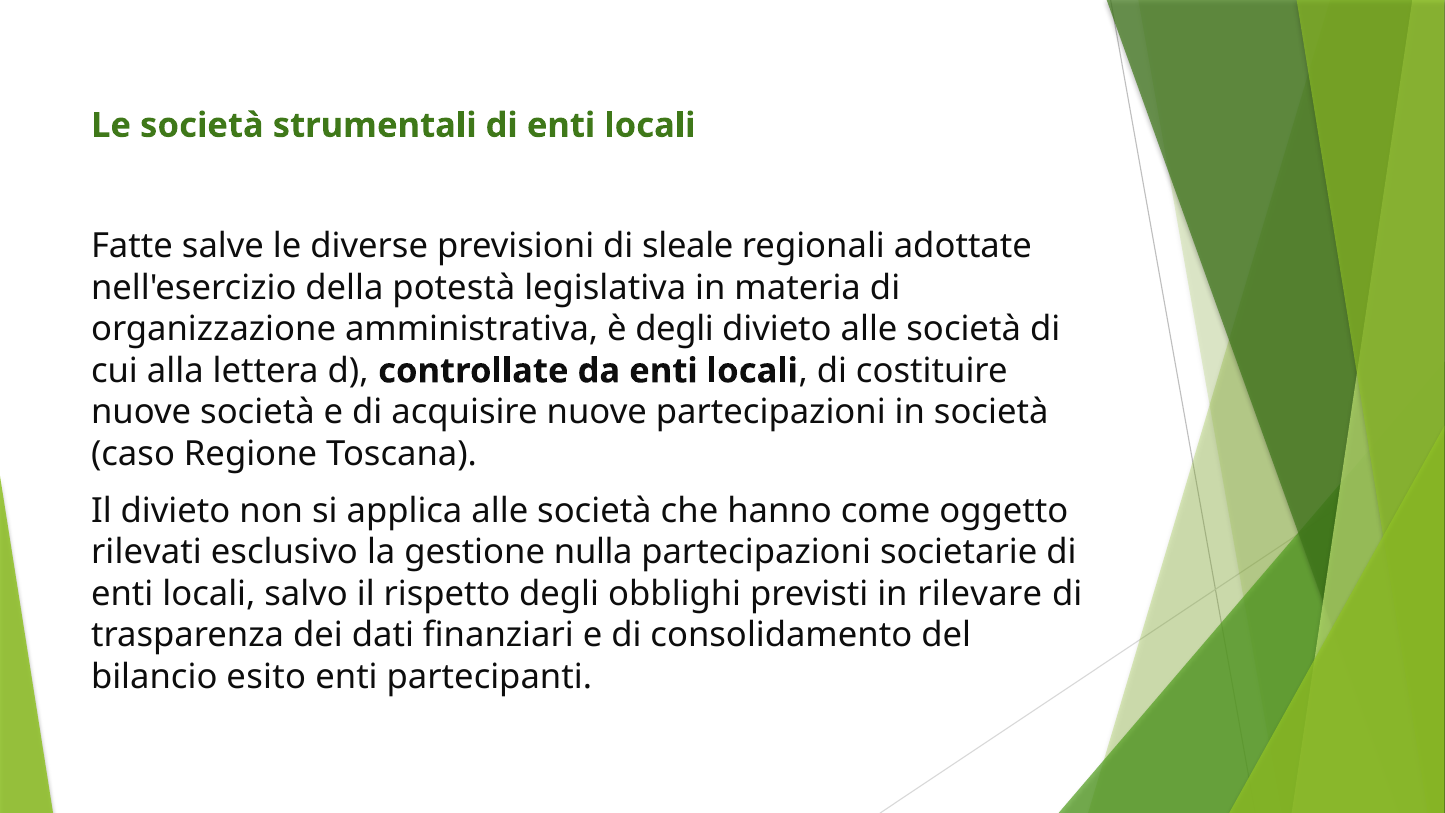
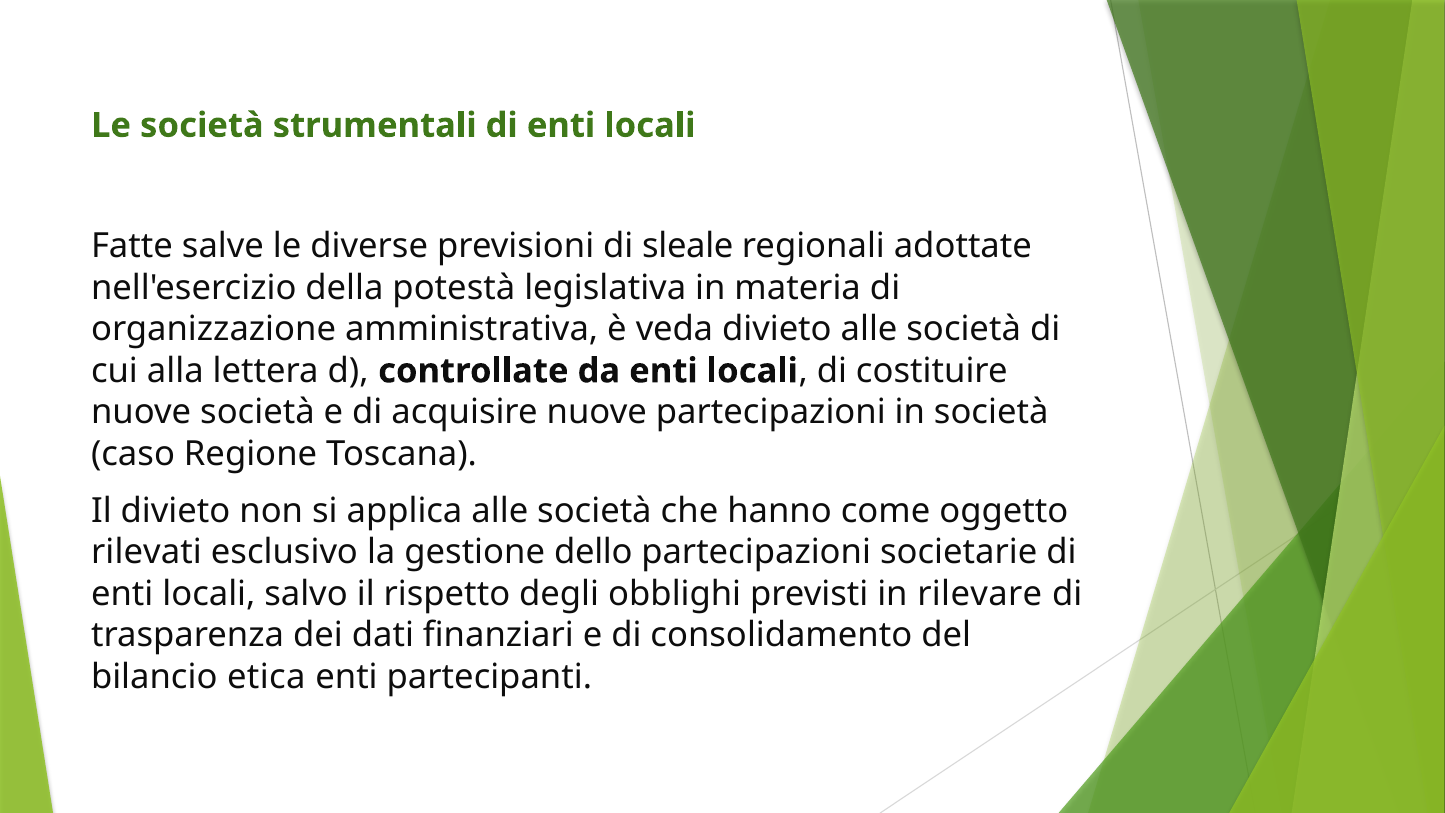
è degli: degli -> veda (674, 329)
nulla: nulla -> dello (593, 552)
esito: esito -> etica (266, 677)
